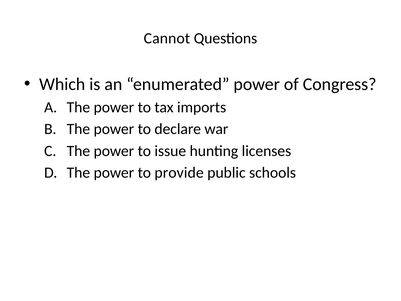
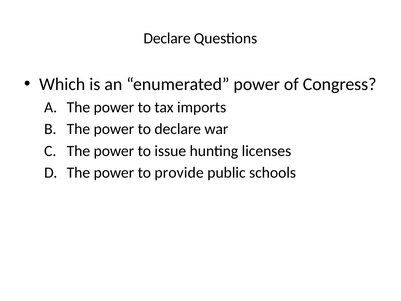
Cannot: Cannot -> Declare (167, 38)
